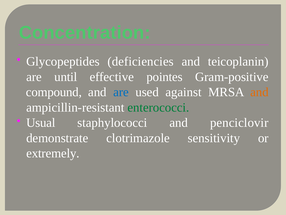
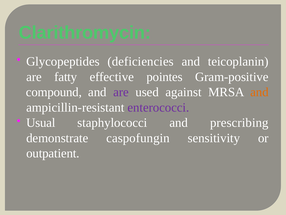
Concentration: Concentration -> Clarithromycin (85, 33)
until: until -> fatty (66, 77)
are colour: blue -> purple (121, 92)
enterococci colour: green -> purple (158, 107)
penciclovir: penciclovir -> prescribing (239, 122)
clotrimazole: clotrimazole -> caspofungin (138, 138)
extremely: extremely -> outpatient (53, 153)
